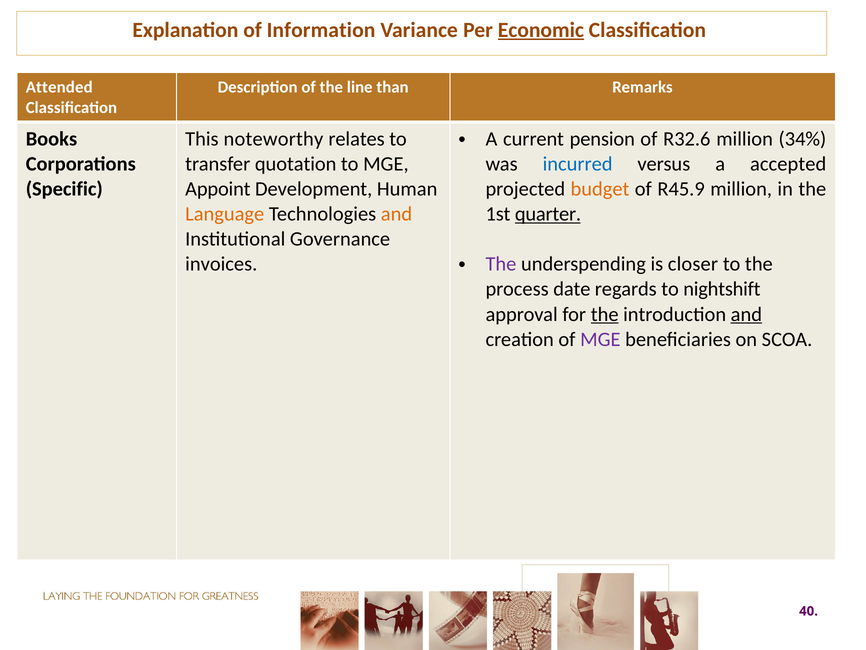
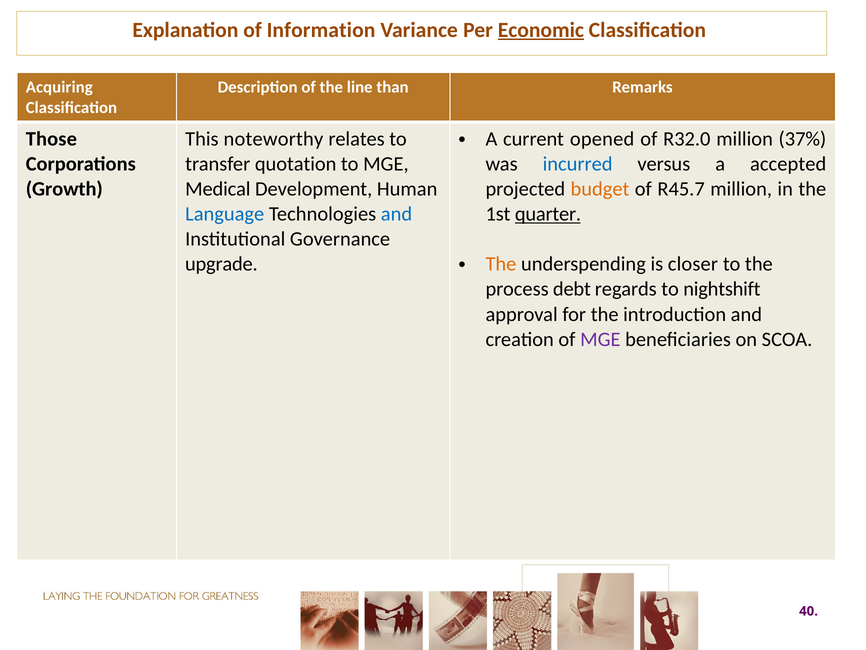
Attended: Attended -> Acquiring (59, 87)
pension: pension -> opened (602, 139)
R32.6: R32.6 -> R32.0 (687, 139)
34%: 34% -> 37% (802, 139)
Books: Books -> Those (51, 139)
Specific: Specific -> Growth (64, 189)
Appoint: Appoint -> Medical (218, 189)
R45.9: R45.9 -> R45.7 (681, 189)
Language colour: orange -> blue (225, 214)
and colour: orange -> blue (396, 214)
The colour: purple -> orange (501, 264)
invoices: invoices -> upgrade (221, 264)
date: date -> debt (572, 289)
the underline: present -> none (605, 314)
and underline: present -> none (746, 314)
